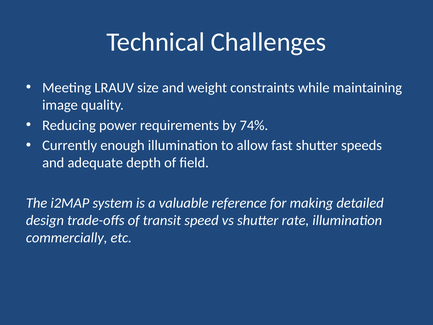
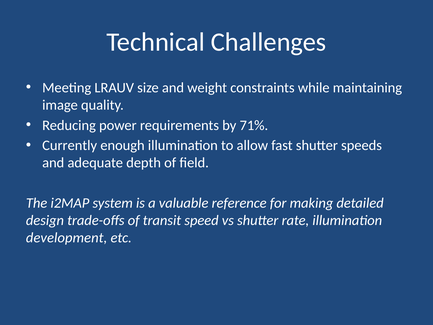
74%: 74% -> 71% (254, 125)
commercially: commercially -> development (67, 238)
